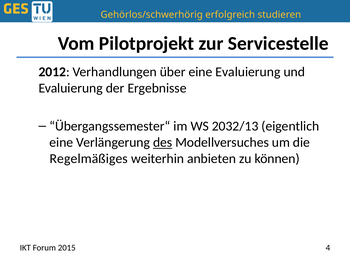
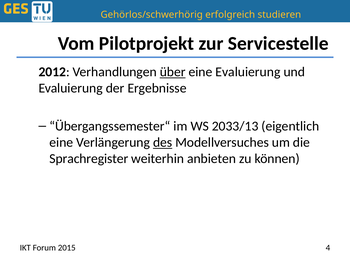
über underline: none -> present (173, 72)
2032/13: 2032/13 -> 2033/13 (235, 126)
Regelmäßiges: Regelmäßiges -> Sprachregister (89, 159)
